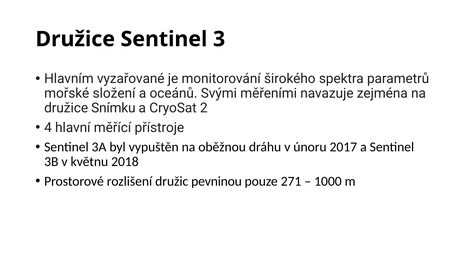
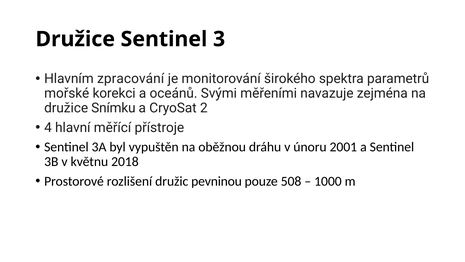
vyzařované: vyzařované -> zpracování (131, 79)
složení: složení -> korekci (114, 93)
2017: 2017 -> 2001 (343, 147)
271: 271 -> 508 (291, 181)
